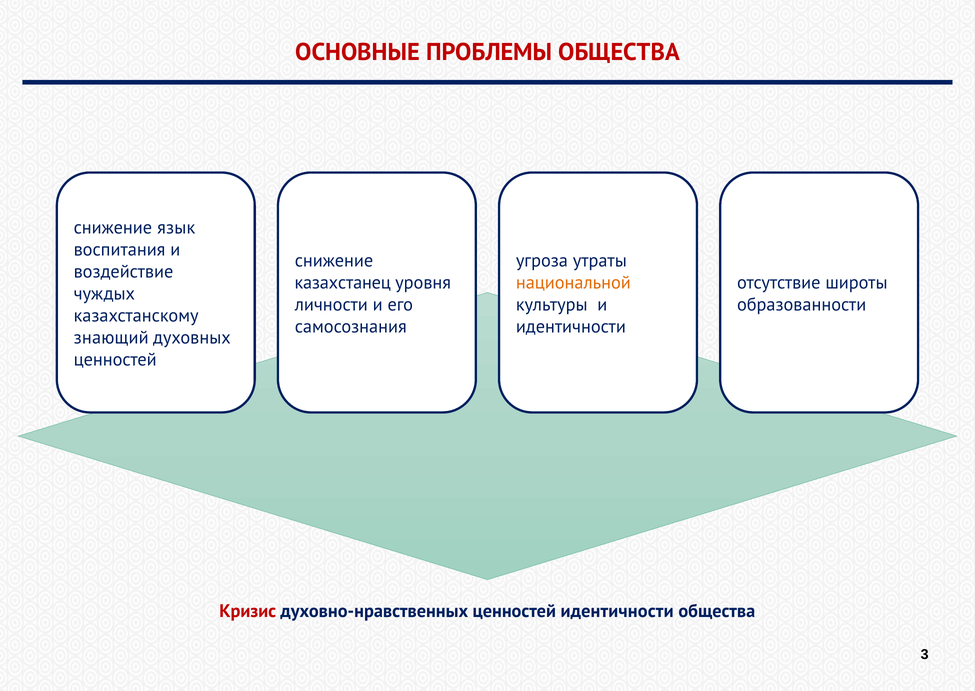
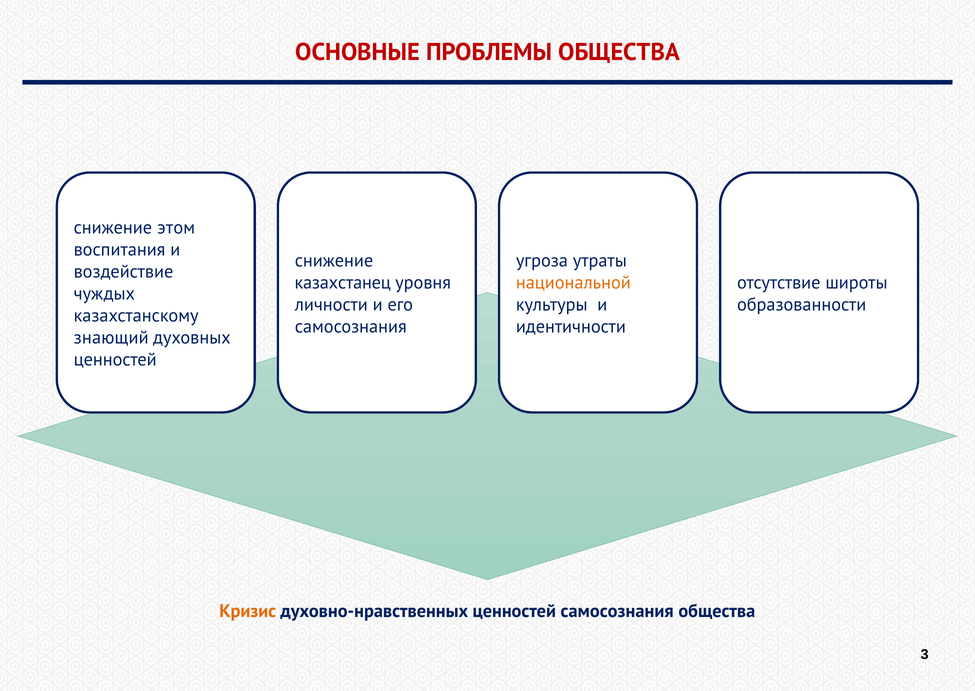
язык: язык -> этом (176, 228)
Кризис colour: red -> orange (248, 611)
ценностей идентичности: идентичности -> самосознания (617, 611)
